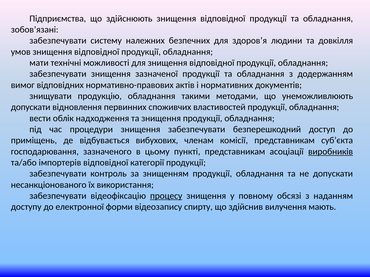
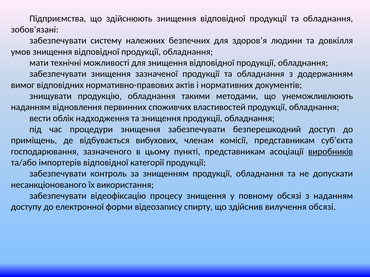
допускати: допускати -> наданням (31, 107)
процесу underline: present -> none (166, 196)
вилучення мають: мають -> обсязі (322, 207)
